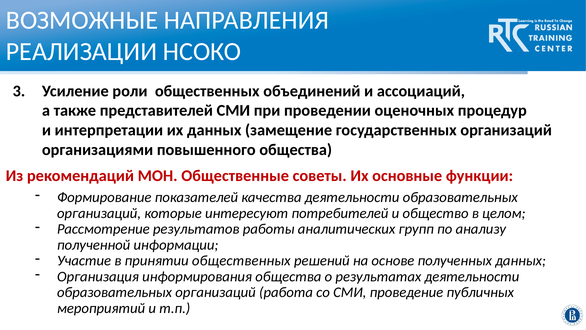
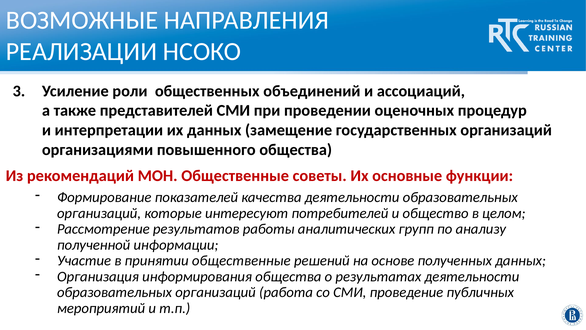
принятии общественных: общественных -> общественные (241, 260)
